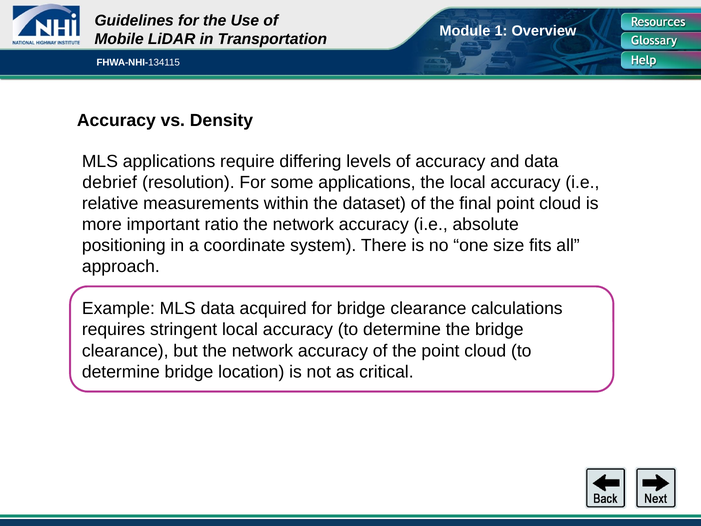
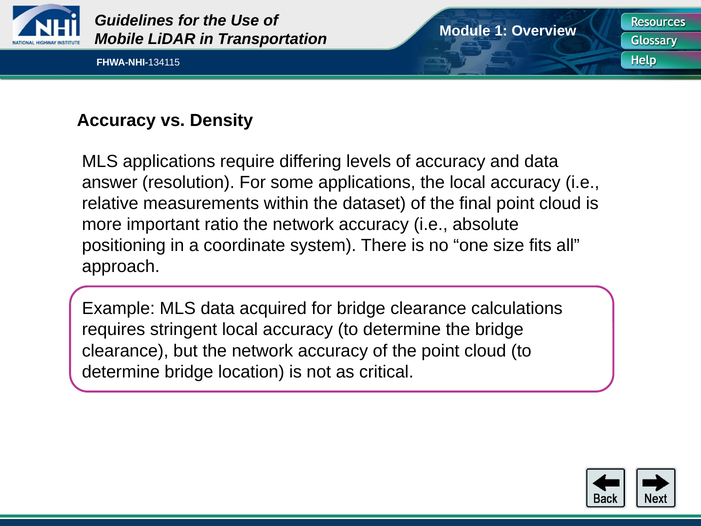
debrief: debrief -> answer (110, 182)
